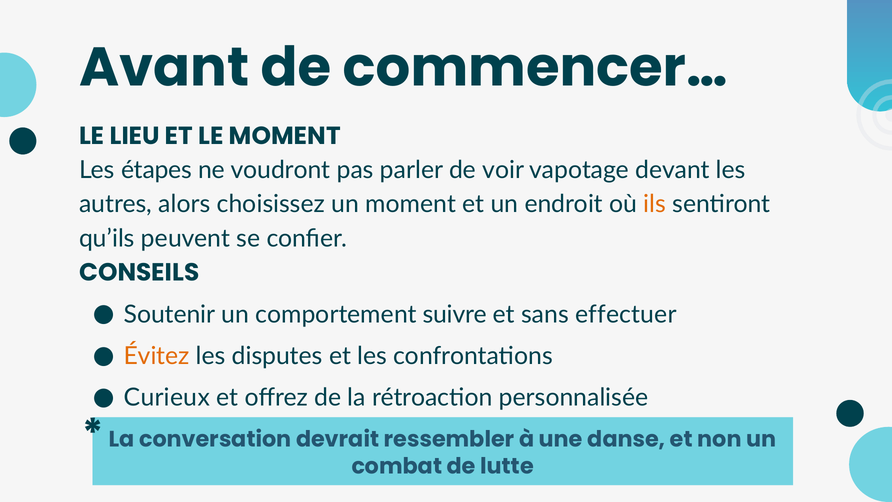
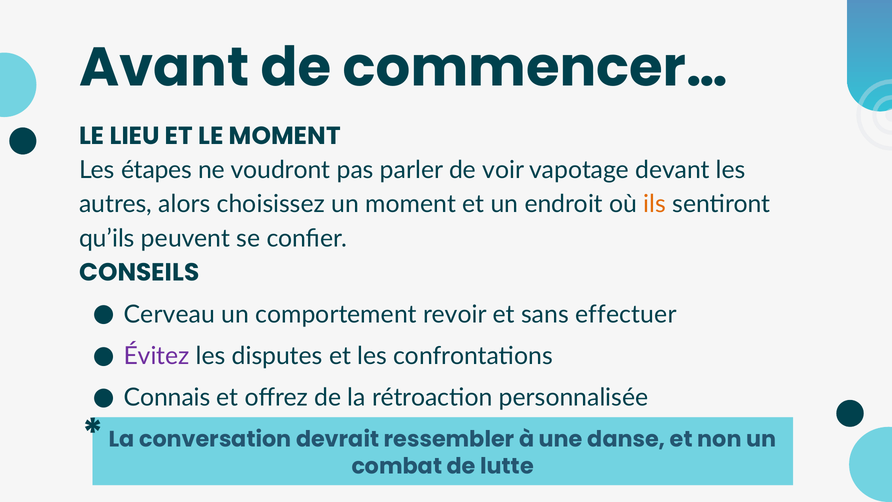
Soutenir: Soutenir -> Cerveau (169, 314)
suivre: suivre -> revoir (455, 314)
Évitez colour: orange -> purple (157, 356)
Curieux: Curieux -> Connais (167, 398)
